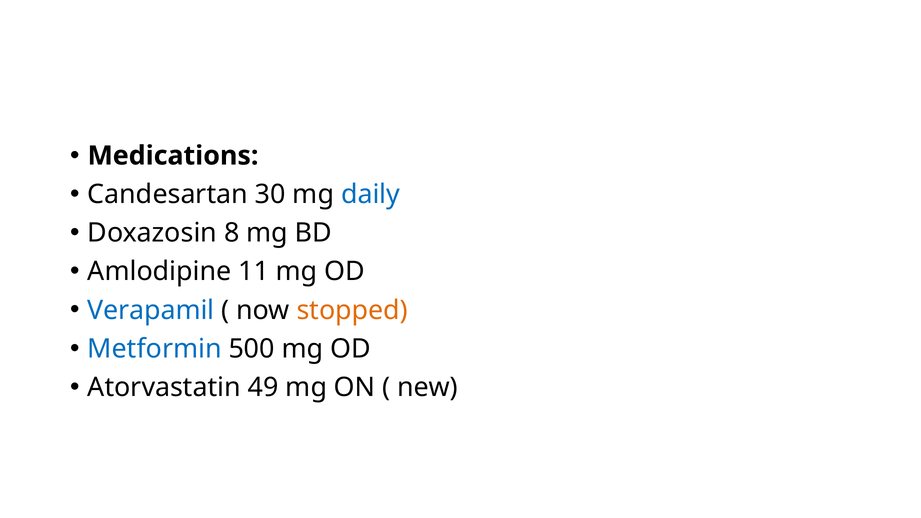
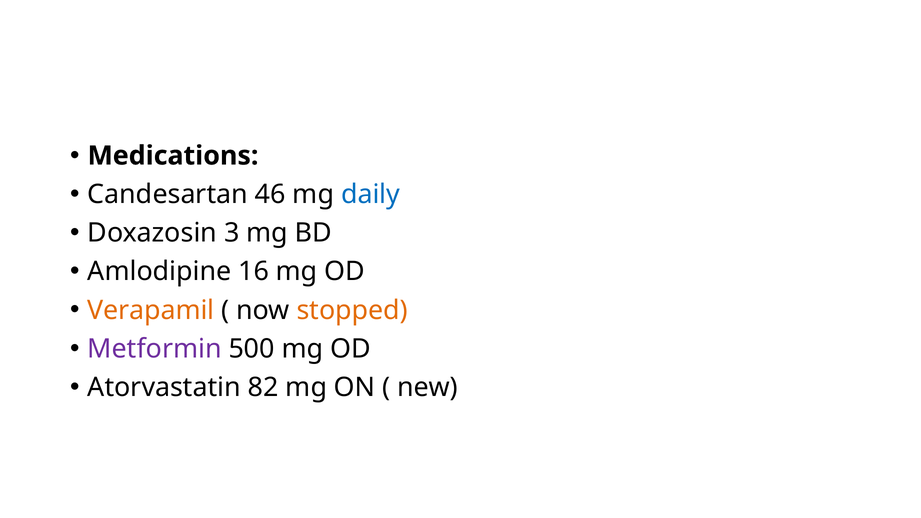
30: 30 -> 46 (270, 194)
8: 8 -> 3 (232, 233)
11: 11 -> 16 (254, 272)
Verapamil colour: blue -> orange (151, 310)
Metformin colour: blue -> purple (155, 349)
49: 49 -> 82 (263, 387)
